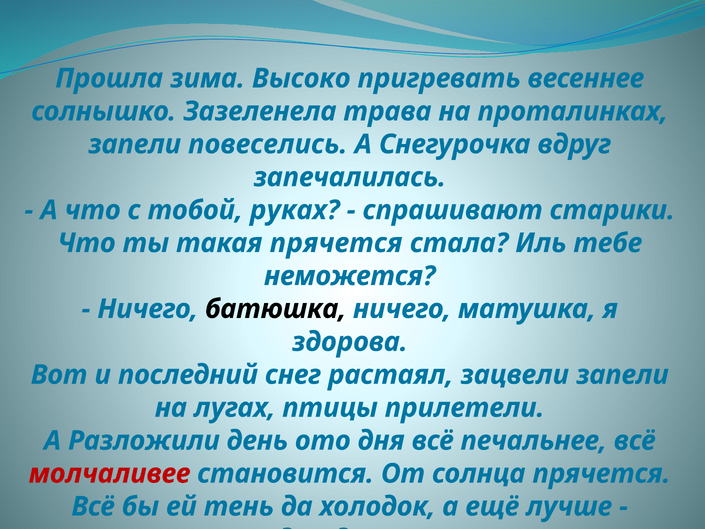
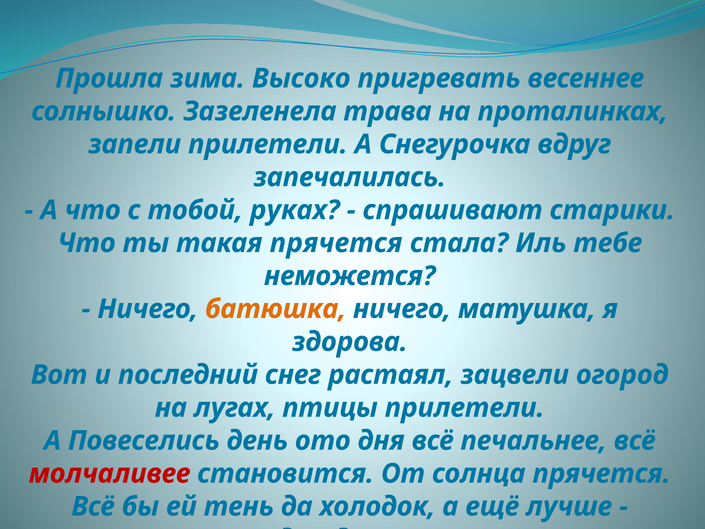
запели повеселись: повеселись -> прилетели (268, 144)
батюшка colour: black -> orange (276, 309)
зацвели запели: запели -> огород (622, 375)
Разложили: Разложили -> Повеселись (144, 440)
